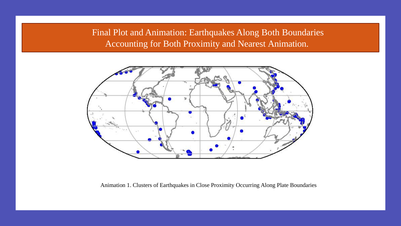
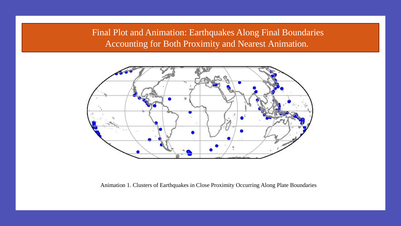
Along Both: Both -> Final (271, 33)
